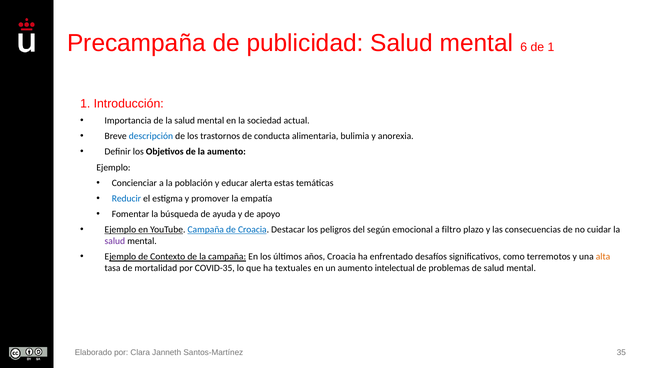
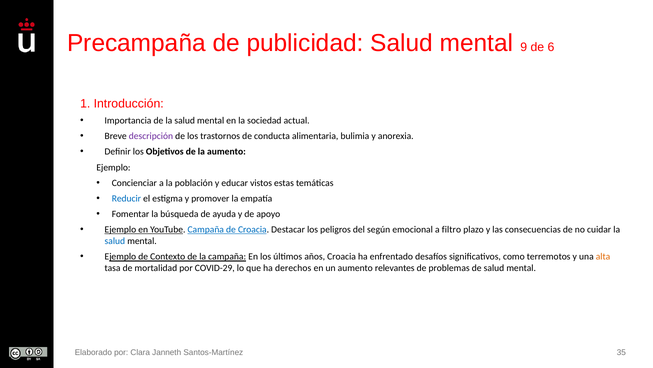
6: 6 -> 9 (524, 47)
de 1: 1 -> 6 (551, 47)
descripción colour: blue -> purple (151, 136)
alerta: alerta -> vistos (261, 183)
salud colour: purple -> blue (115, 241)
COVID-35: COVID-35 -> COVID-29 (215, 268)
textuales: textuales -> derechos (293, 268)
intelectual: intelectual -> relevantes (395, 268)
